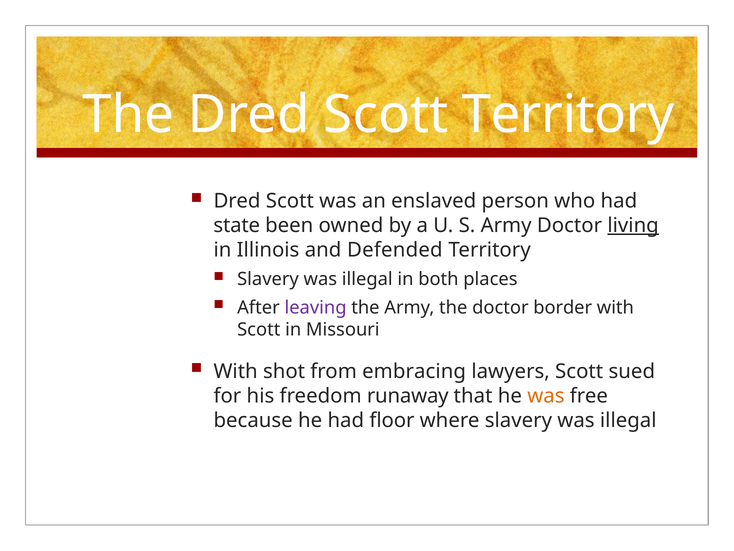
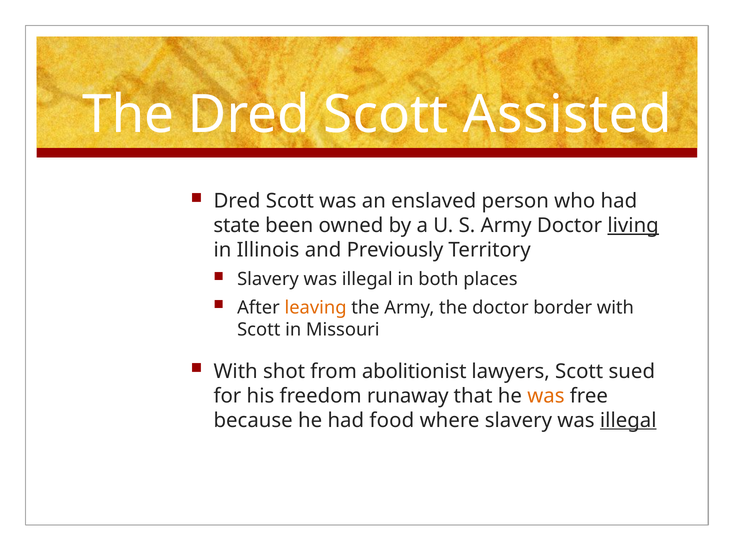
Scott Territory: Territory -> Assisted (567, 115)
Defended: Defended -> Previously (395, 250)
leaving colour: purple -> orange (316, 307)
embracing: embracing -> abolitionist (414, 371)
floor: floor -> food (392, 420)
illegal underline: none -> present (628, 420)
